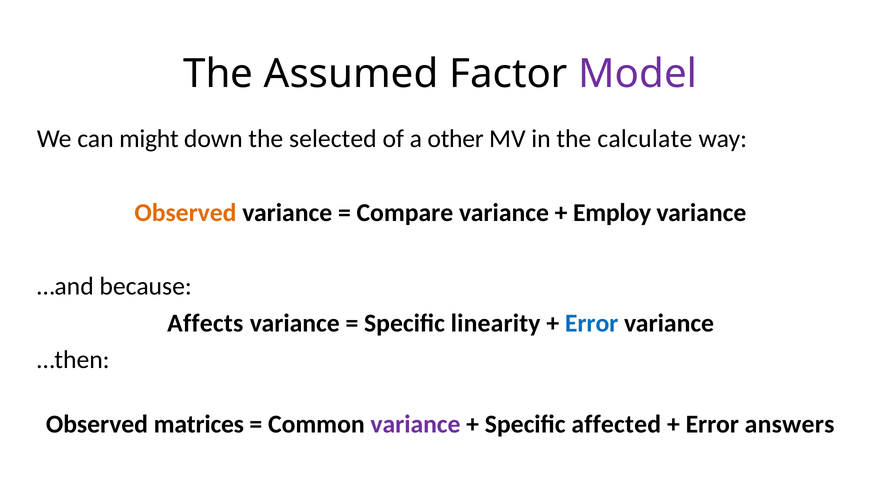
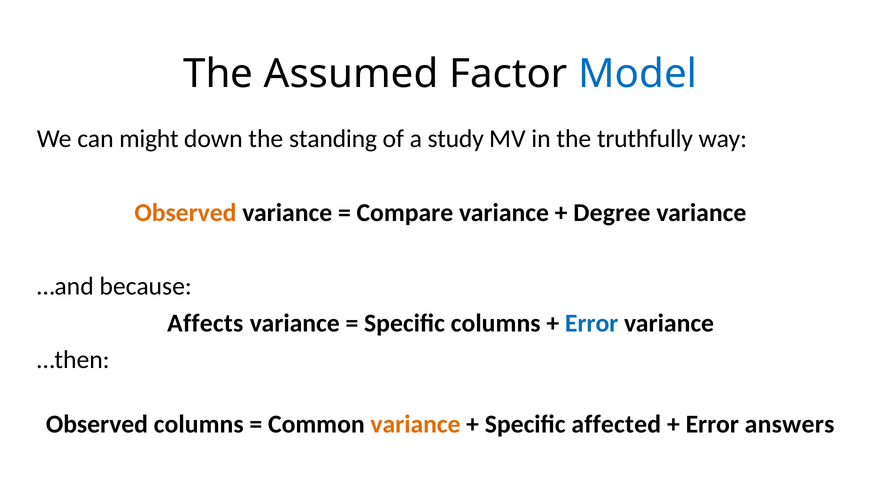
Model colour: purple -> blue (638, 74)
selected: selected -> standing (333, 139)
other: other -> study (456, 139)
calculate: calculate -> truthfully (645, 139)
Employ: Employ -> Degree (612, 213)
Specific linearity: linearity -> columns (496, 324)
Observed matrices: matrices -> columns (199, 425)
variance colour: purple -> orange (415, 425)
